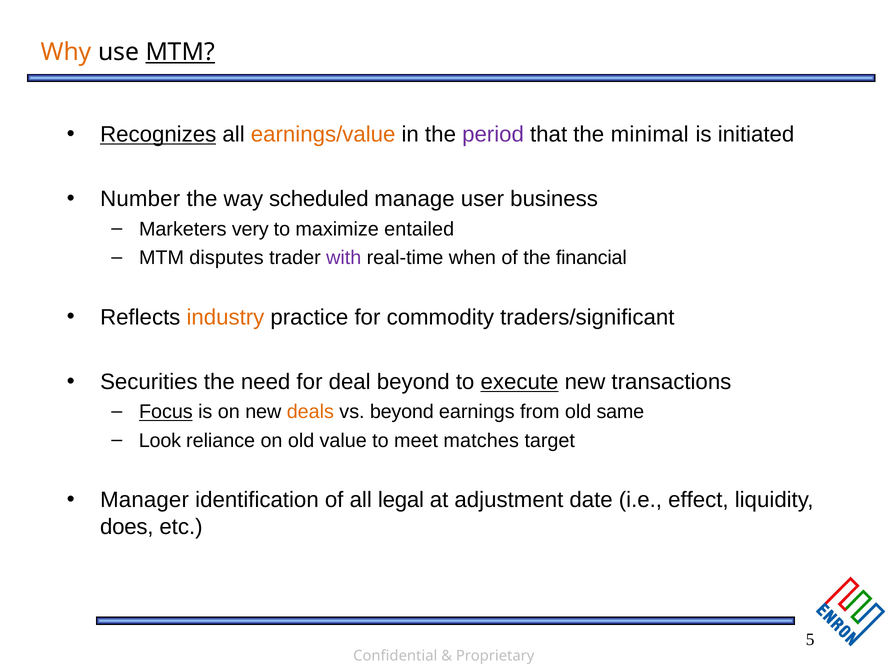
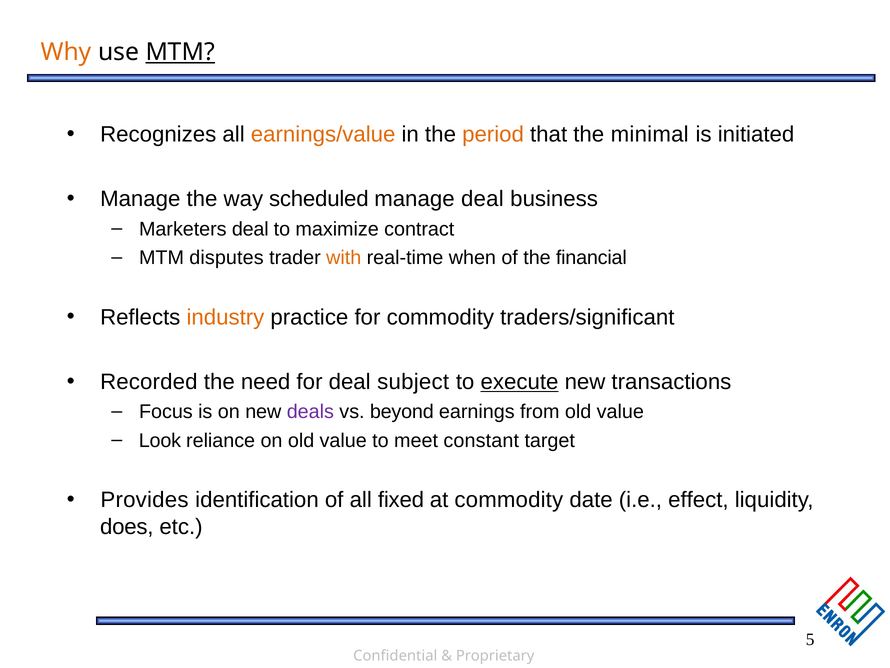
Recognizes underline: present -> none (158, 134)
period colour: purple -> orange (493, 134)
Number: Number -> Manage (140, 199)
manage user: user -> deal (482, 199)
Marketers very: very -> deal (250, 229)
entailed: entailed -> contract (419, 229)
with colour: purple -> orange (344, 257)
Securities: Securities -> Recorded (149, 382)
deal beyond: beyond -> subject (413, 382)
Focus underline: present -> none (166, 412)
deals colour: orange -> purple (310, 412)
from old same: same -> value (620, 412)
matches: matches -> constant (481, 440)
Manager: Manager -> Provides (145, 500)
legal: legal -> fixed (401, 500)
at adjustment: adjustment -> commodity (509, 500)
